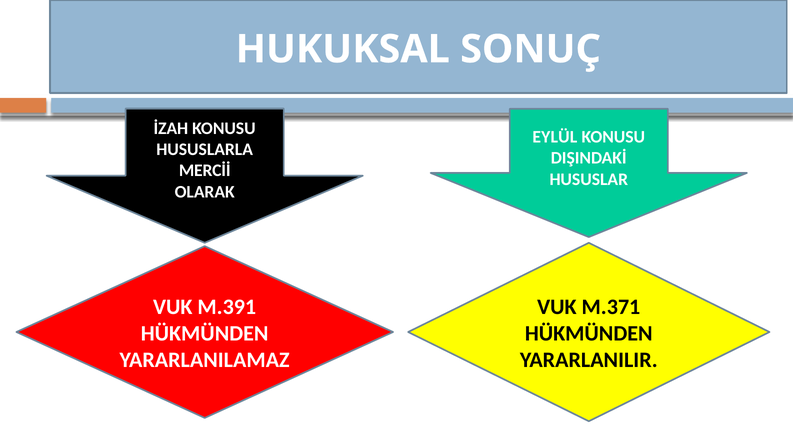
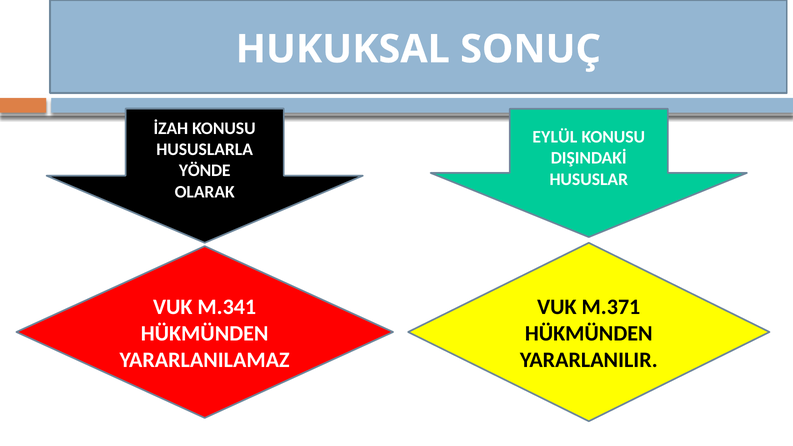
MERCİİ: MERCİİ -> YÖNDE (205, 171)
M.391: M.391 -> M.341 (227, 307)
